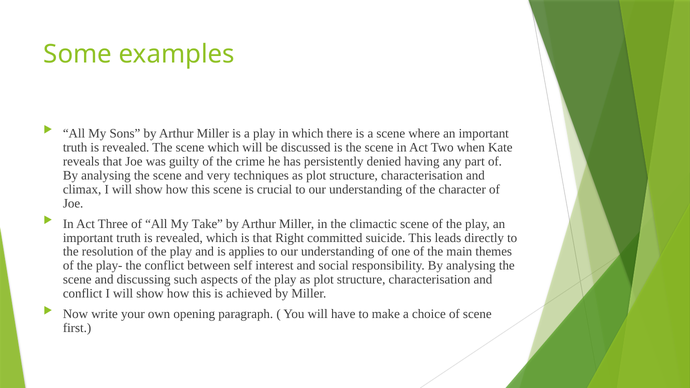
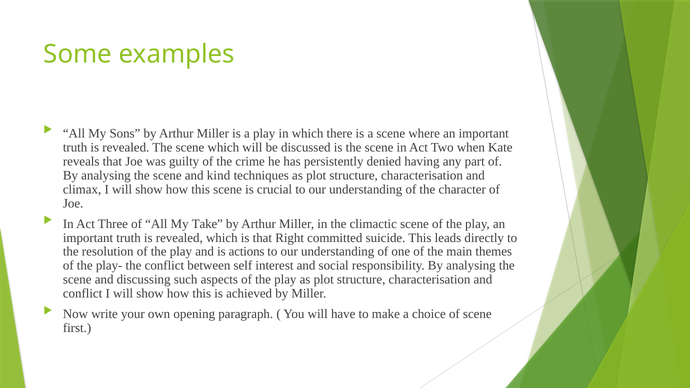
very: very -> kind (219, 175)
applies: applies -> actions (247, 252)
